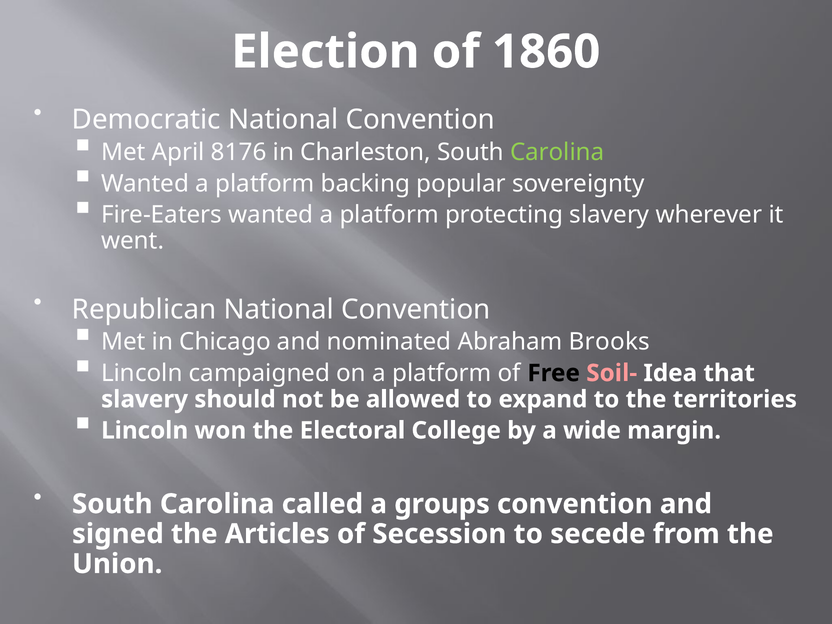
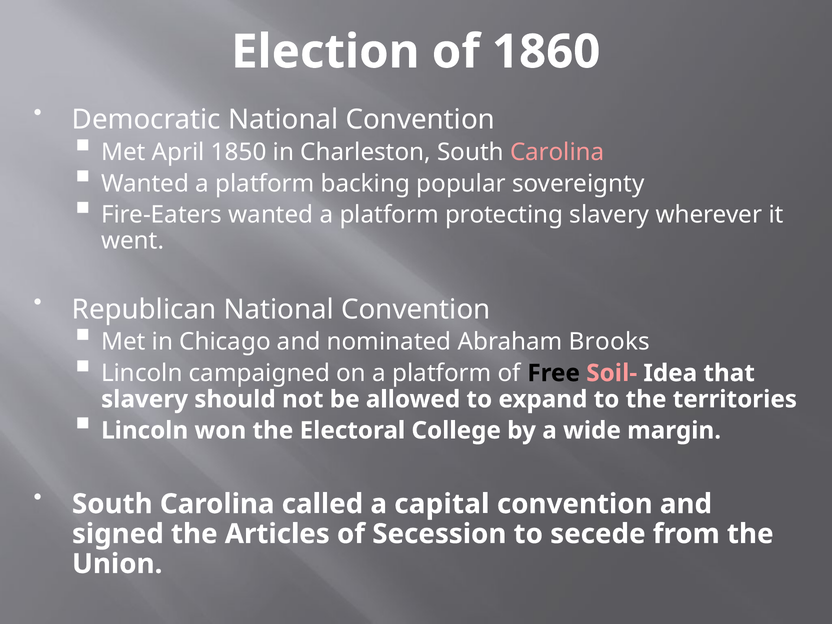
8176: 8176 -> 1850 (239, 152)
Carolina colour: light green -> pink (557, 152)
groups: groups -> capital (442, 504)
